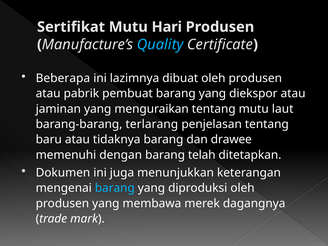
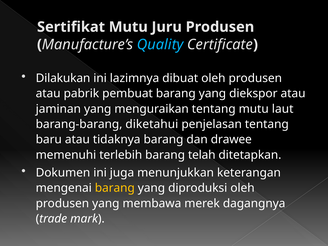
Hari: Hari -> Juru (167, 27)
Beberapa: Beberapa -> Dilakukan (63, 78)
terlarang: terlarang -> diketahui (152, 124)
dengan: dengan -> terlebih (121, 155)
barang colour: light blue -> yellow (115, 188)
